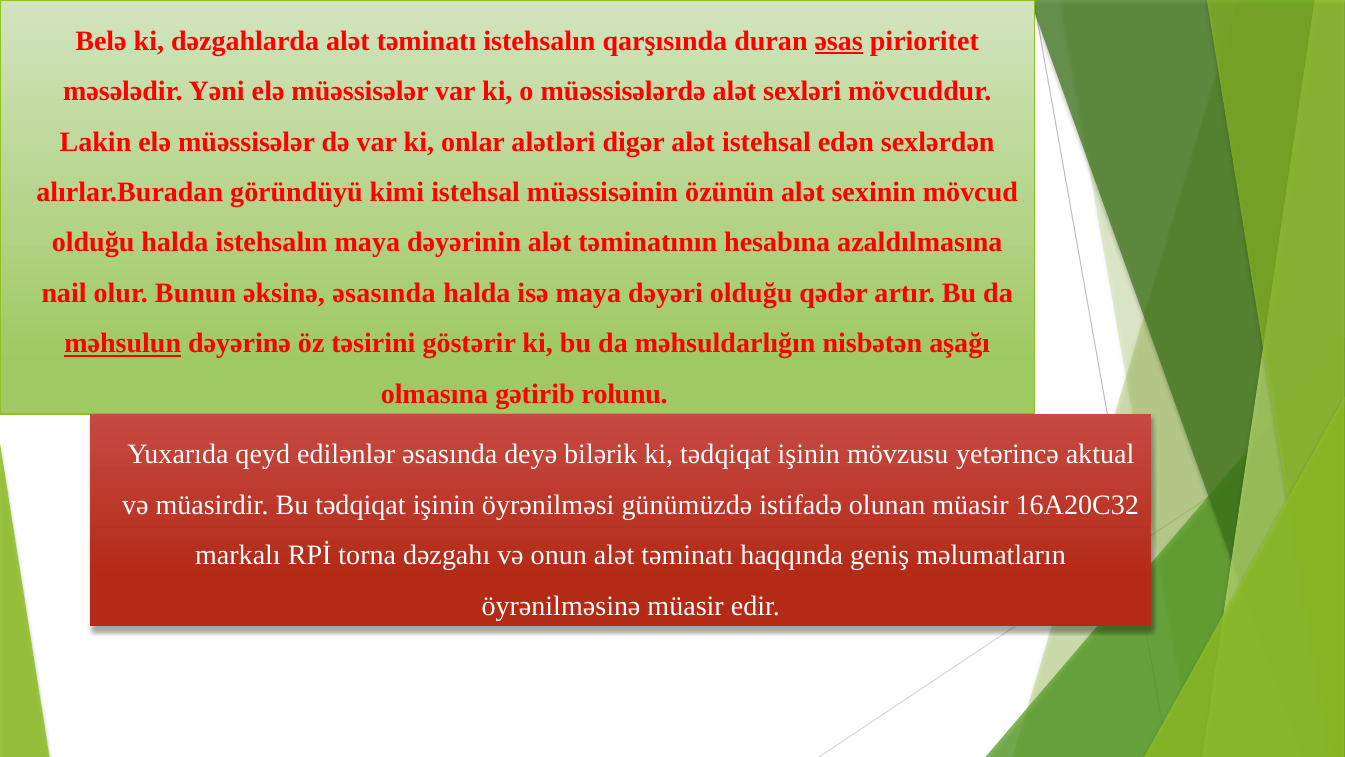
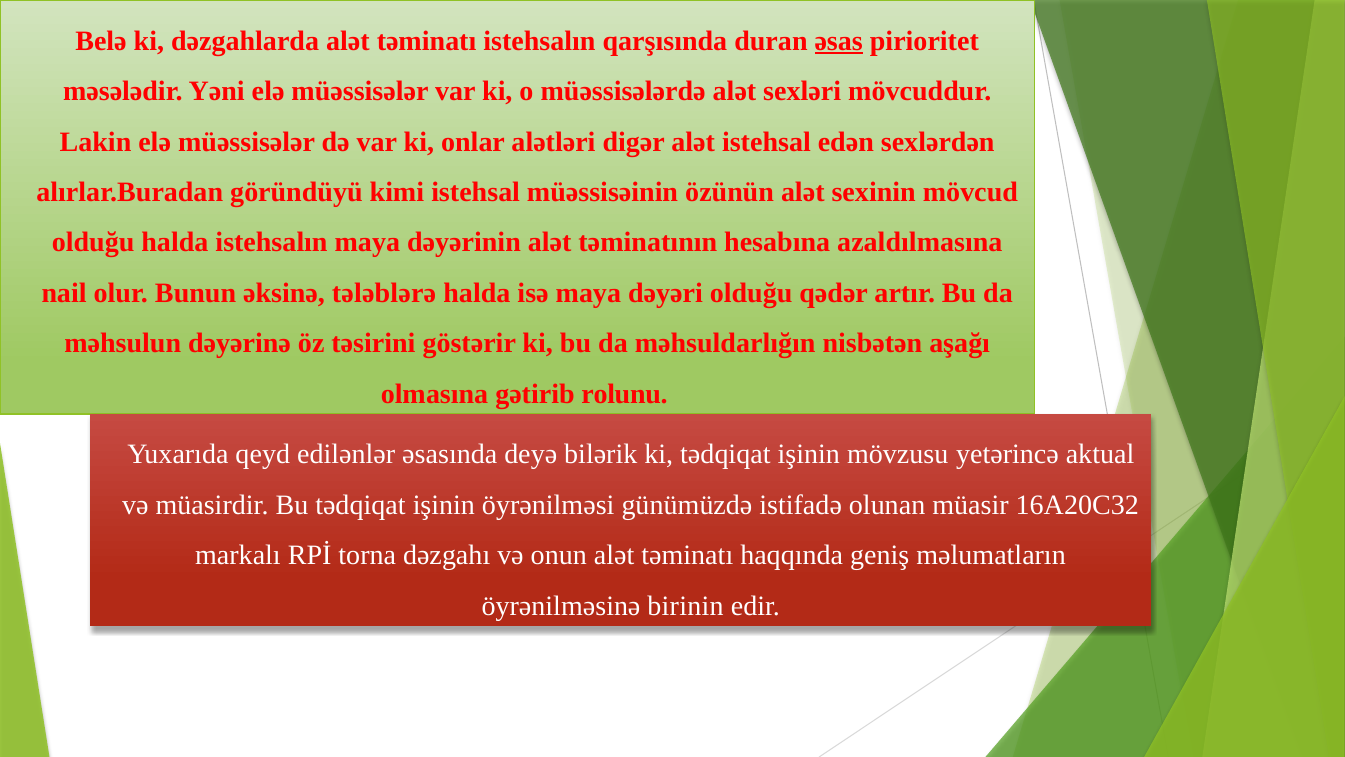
əksinə əsasında: əsasında -> tələblərə (384, 293)
məhsulun underline: present -> none (123, 343)
öyrənilməsinə müasir: müasir -> birinin (686, 605)
